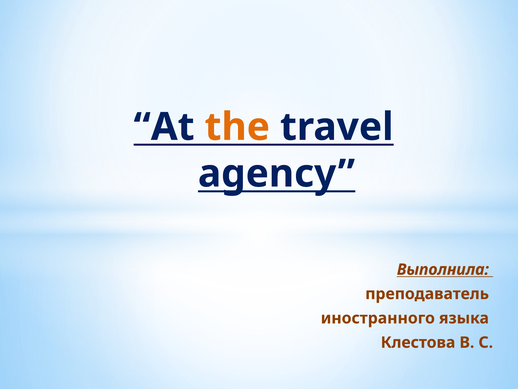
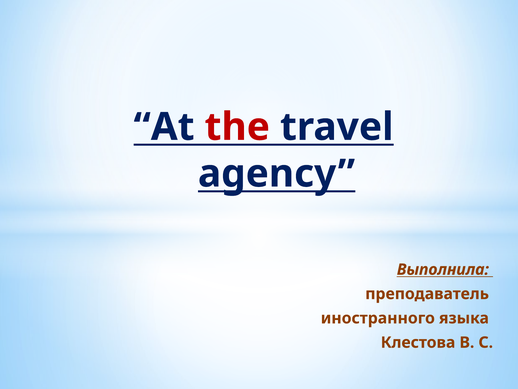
the colour: orange -> red (237, 127)
